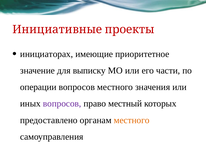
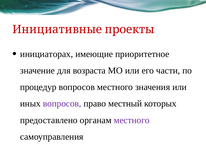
выписку: выписку -> возраста (89, 70)
операции: операции -> процедур (38, 87)
местного colour: orange -> purple (132, 120)
